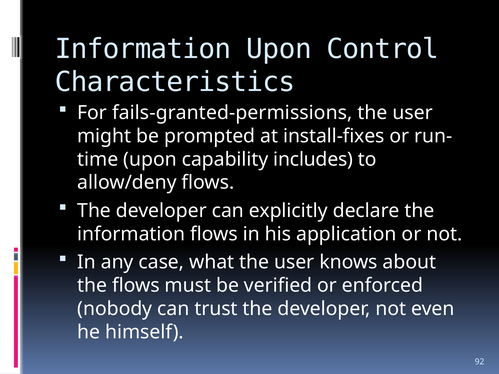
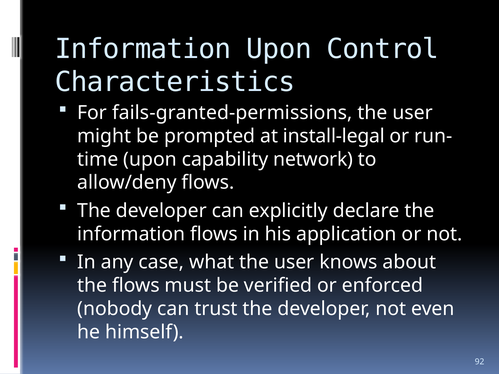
install-fixes: install-fixes -> install-legal (334, 136)
includes: includes -> network (313, 159)
